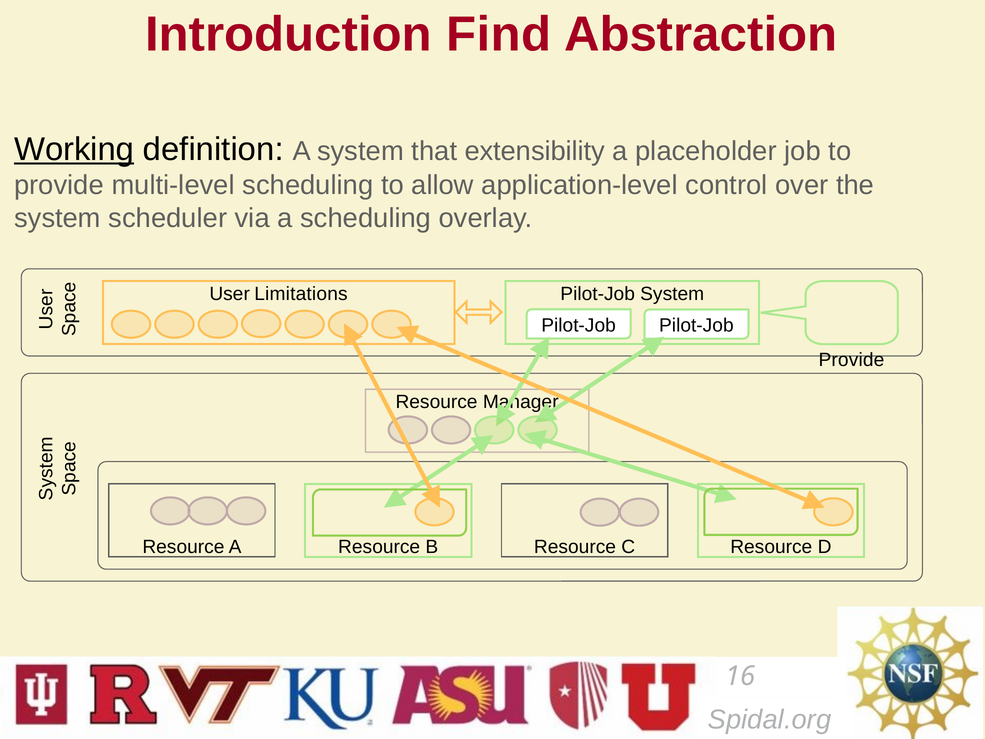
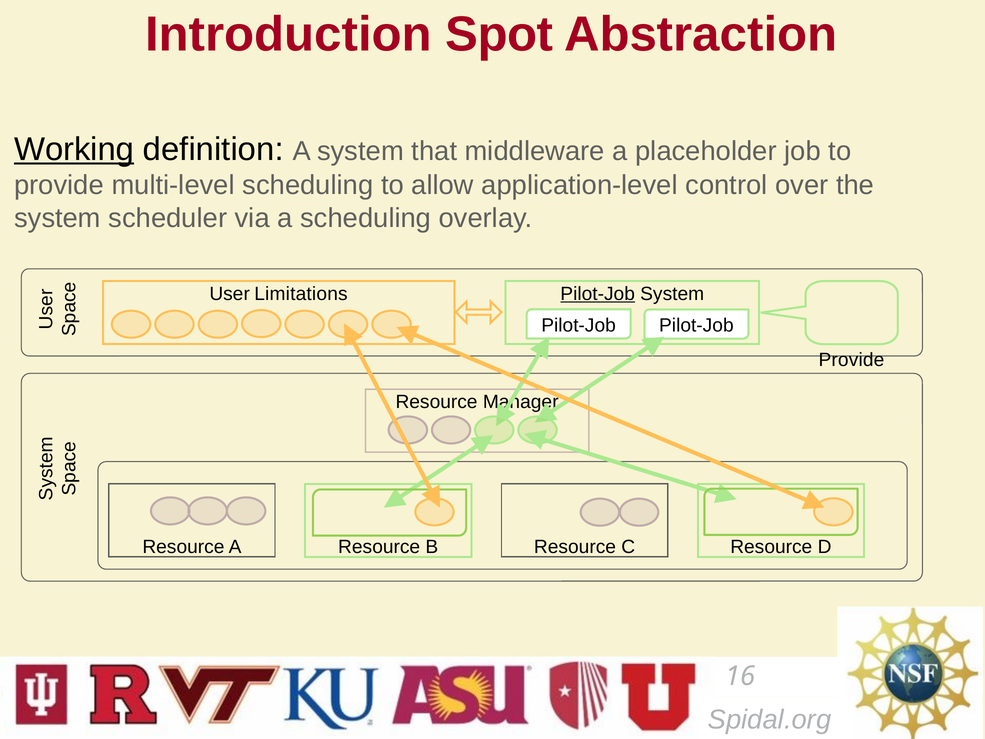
Find: Find -> Spot (499, 35)
extensibility: extensibility -> middleware (535, 151)
Pilot-Job underline: none -> present (598, 294)
